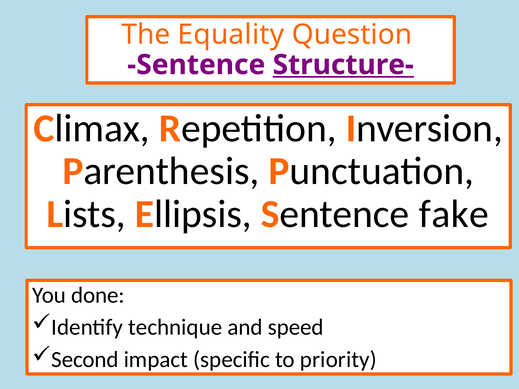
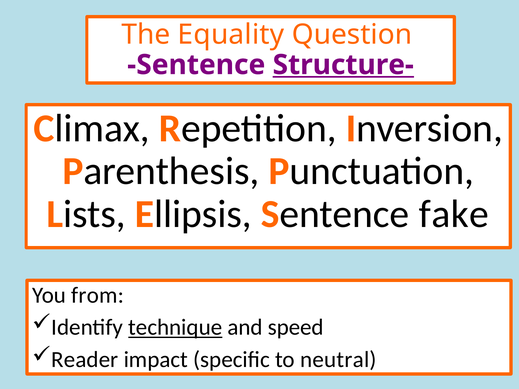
done: done -> from (98, 295)
technique underline: none -> present (175, 327)
Second: Second -> Reader (85, 360)
priority: priority -> neutral (338, 360)
